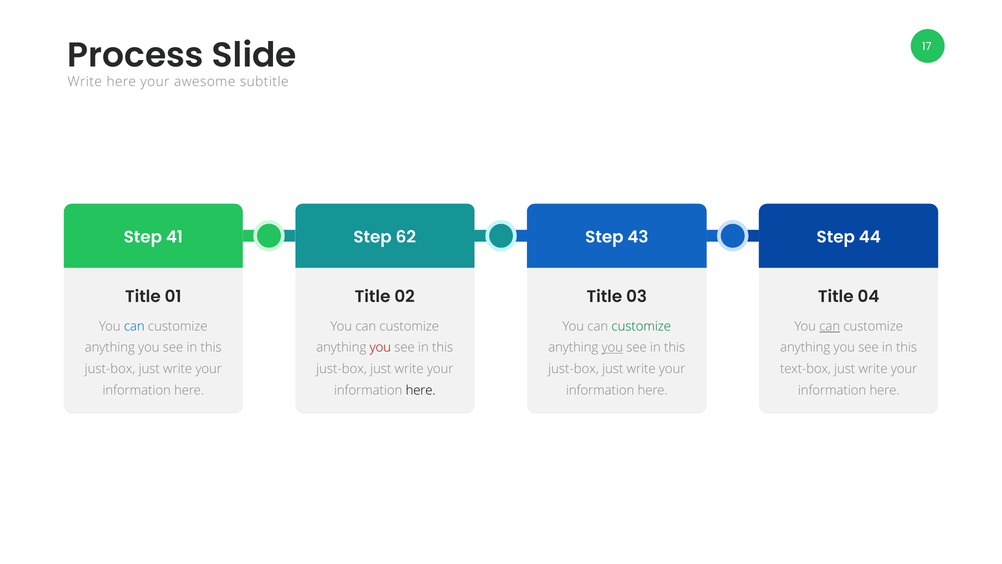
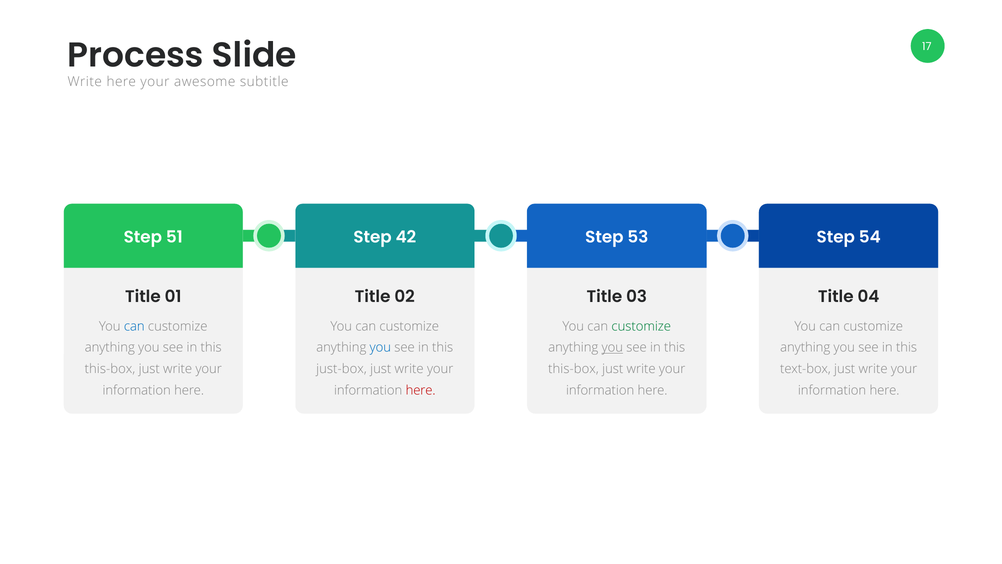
41: 41 -> 51 (174, 237)
62: 62 -> 42 (406, 237)
43: 43 -> 53 (638, 237)
44: 44 -> 54 (870, 237)
can underline: present -> none (830, 326)
you colour: red -> blue (380, 348)
just-box: just-box -> this-box (110, 369)
just-box: just-box -> this-box (573, 369)
here colour: black -> red (421, 390)
